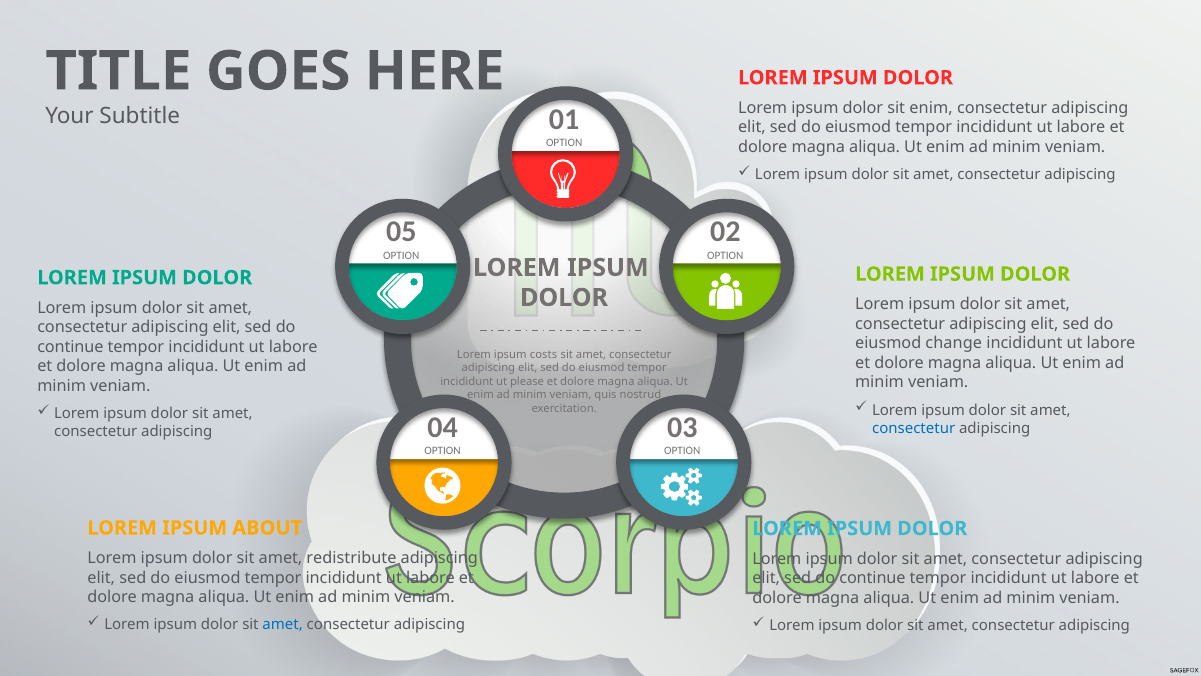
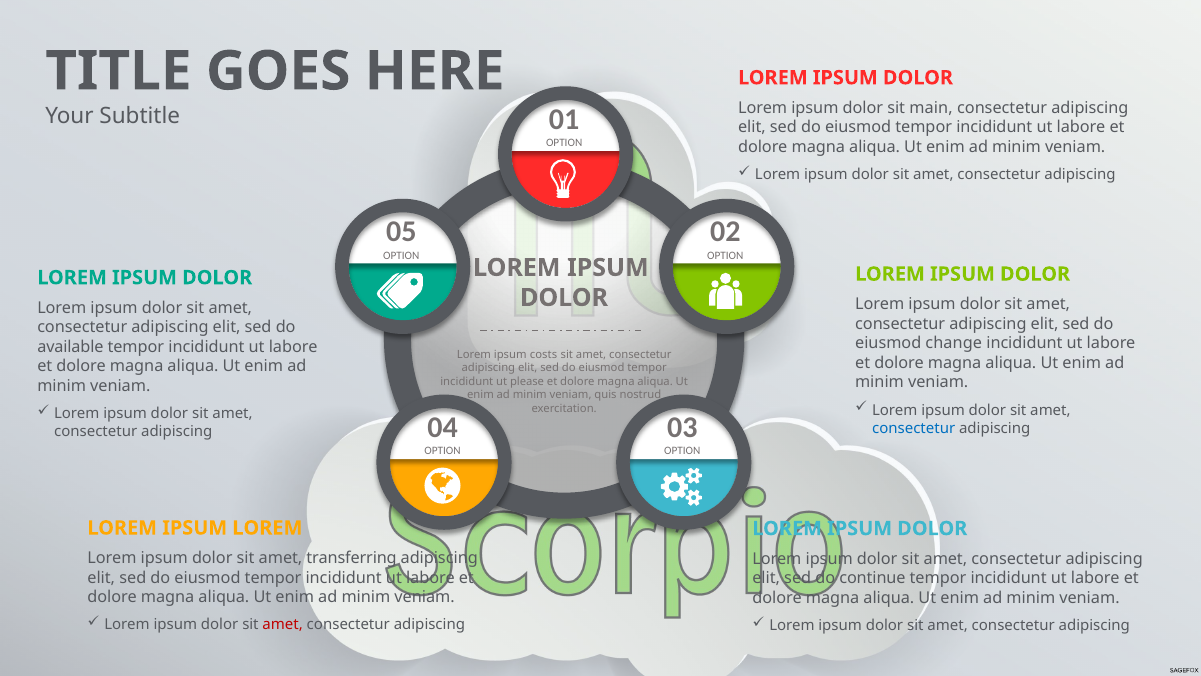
sit enim: enim -> main (931, 108)
continue: continue -> available (70, 347)
IPSUM ABOUT: ABOUT -> LOREM (267, 528)
redistribute: redistribute -> transferring (352, 558)
amet colour: blue -> red (283, 625)
